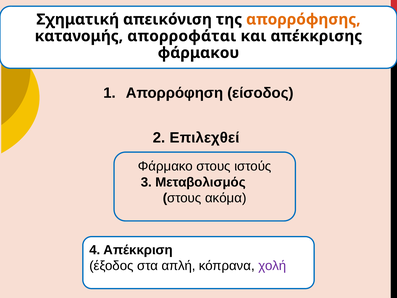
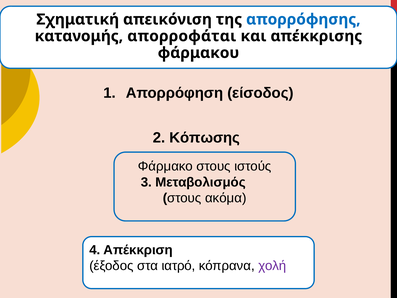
απορρόφησης colour: orange -> blue (303, 19)
Επιλεχθεί: Επιλεχθεί -> Κόπωσης (205, 138)
απλή: απλή -> ιατρό (179, 266)
